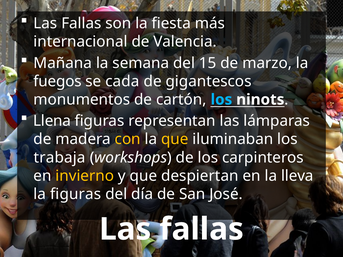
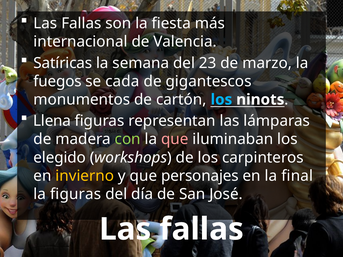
Mañana: Mañana -> Satíricas (63, 63)
15: 15 -> 23 (208, 63)
con colour: yellow -> light green (128, 139)
que colour: yellow -> pink (175, 139)
trabaja: trabaja -> elegido (60, 158)
despiertan: despiertan -> personajes (200, 176)
lleva: lleva -> final (297, 176)
